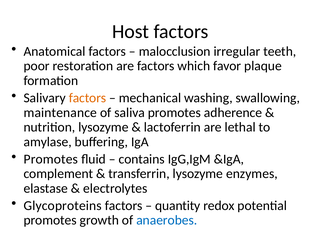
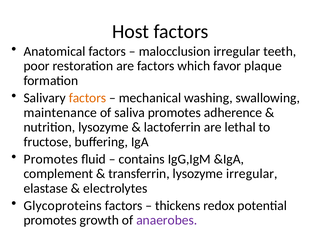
amylase: amylase -> fructose (48, 142)
lysozyme enzymes: enzymes -> irregular (252, 174)
quantity: quantity -> thickens (178, 205)
anaerobes colour: blue -> purple (167, 220)
